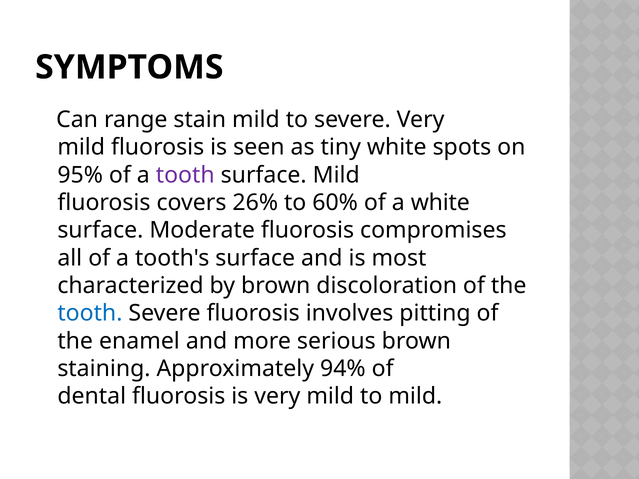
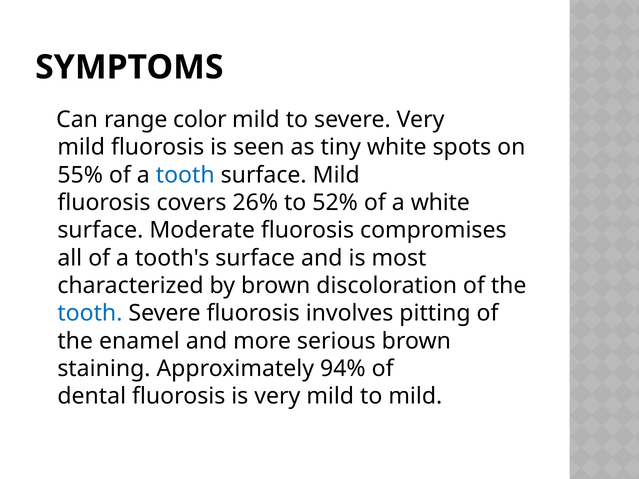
stain: stain -> color (200, 120)
95%: 95% -> 55% (80, 175)
tooth colour: purple -> blue (185, 175)
60%: 60% -> 52% (335, 203)
